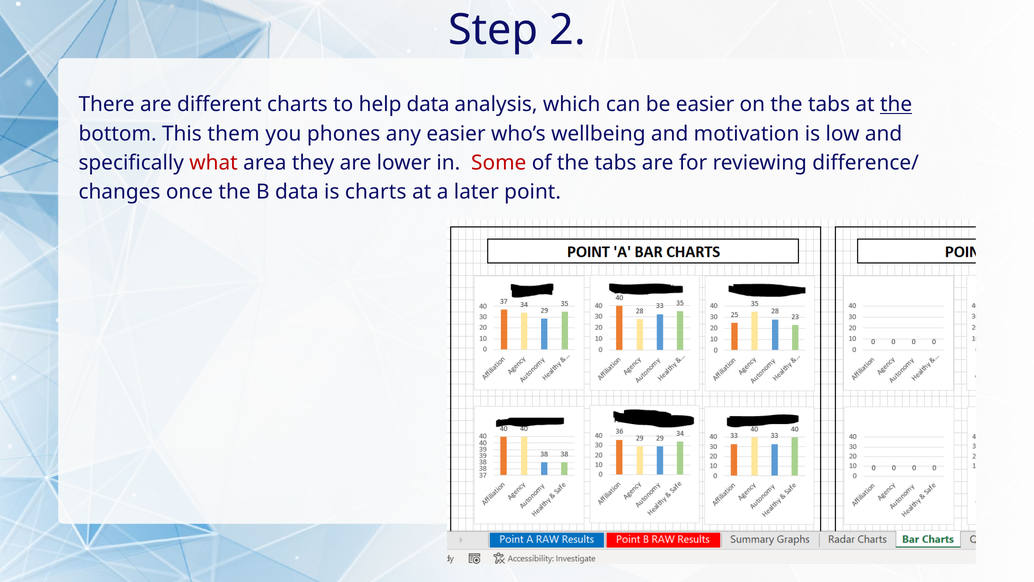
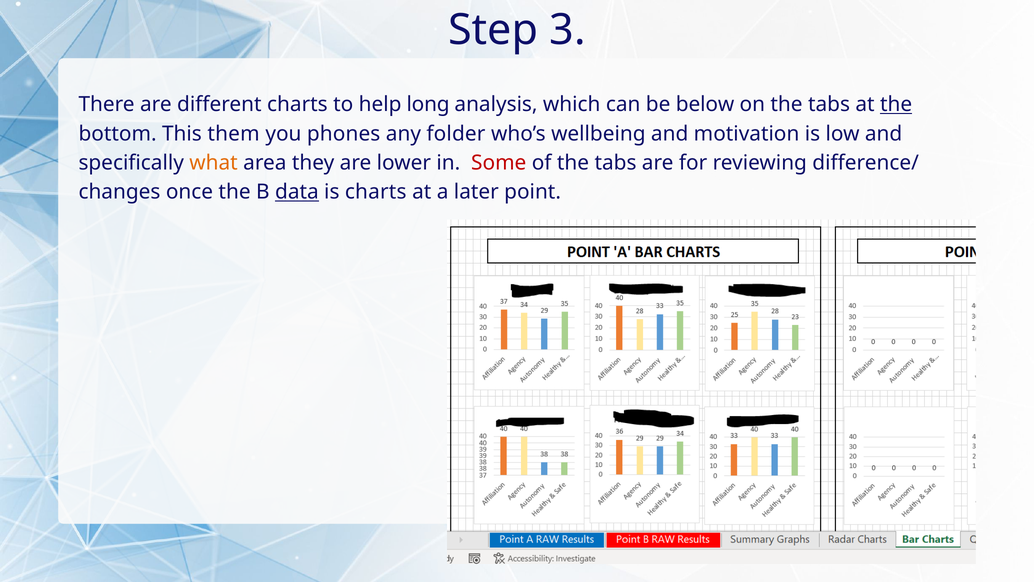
2: 2 -> 3 (568, 30)
help data: data -> long (428, 104)
be easier: easier -> below (705, 104)
any easier: easier -> folder (456, 134)
what colour: red -> orange (214, 163)
data underline: none -> present (297, 192)
